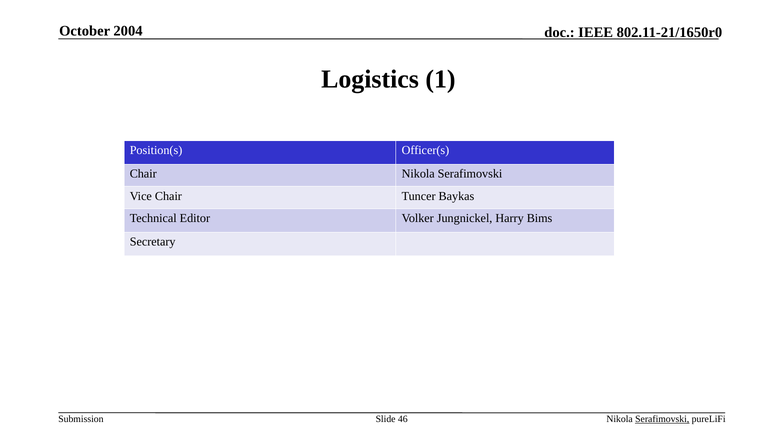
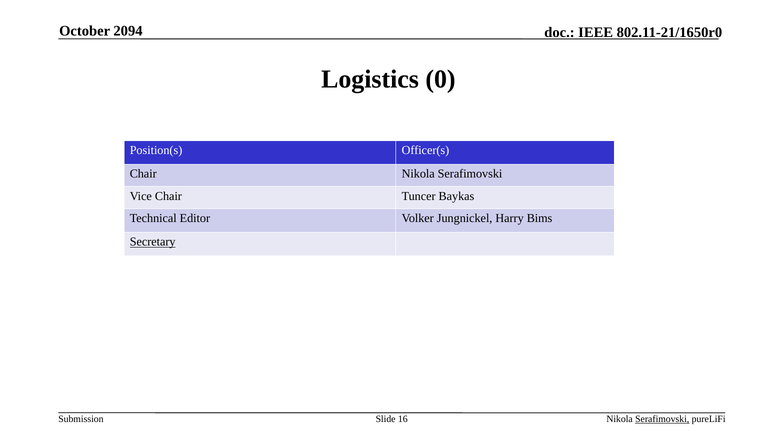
2004: 2004 -> 2094 (128, 31)
1: 1 -> 0 (441, 79)
Secretary underline: none -> present (153, 242)
46: 46 -> 16 (403, 419)
